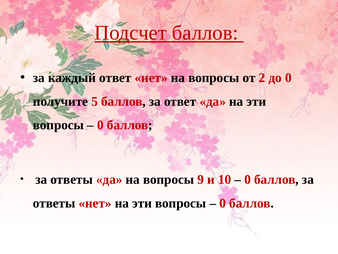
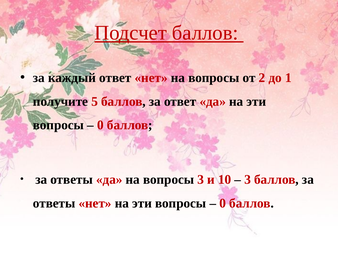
до 0: 0 -> 1 (288, 78)
вопросы 9: 9 -> 3 (201, 179)
0: 0 -> 3 (248, 179)
